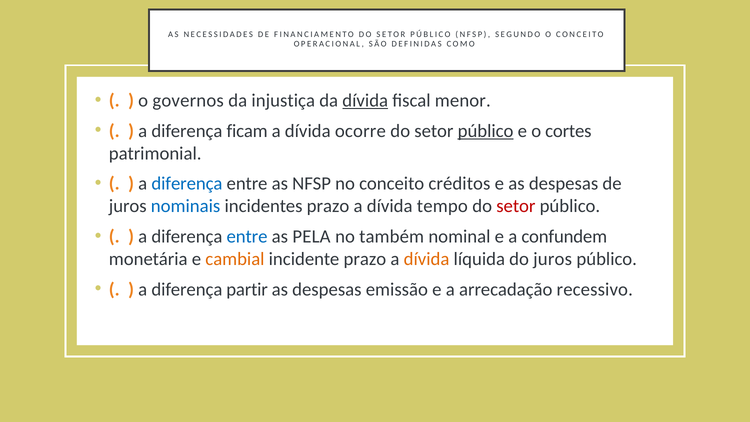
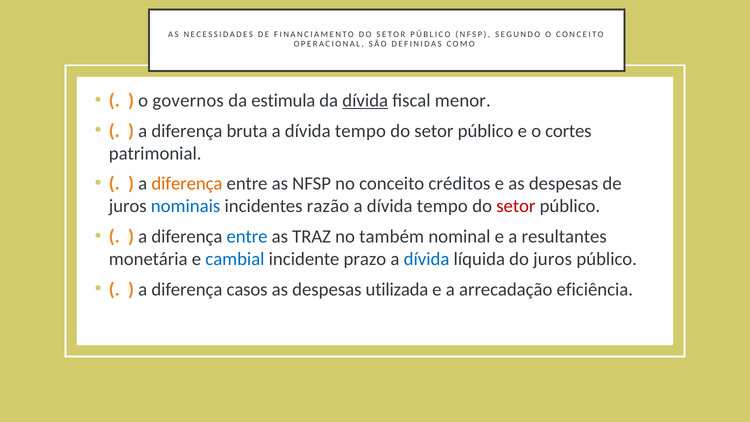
injustiça: injustiça -> estimula (283, 100)
ficam: ficam -> bruta (247, 131)
ocorre: ocorre -> tempo (360, 131)
público underline: present -> none (486, 131)
diferença colour: blue -> orange (187, 184)
incidentes prazo: prazo -> razão (328, 206)
PELA: PELA -> TRAZ (312, 236)
confundem: confundem -> resultantes (564, 236)
cambial colour: orange -> blue (235, 259)
dívida colour: orange -> blue (427, 259)
partir: partir -> casos (247, 289)
emissão: emissão -> utilizada (397, 289)
recessivo: recessivo -> eficiência (595, 289)
